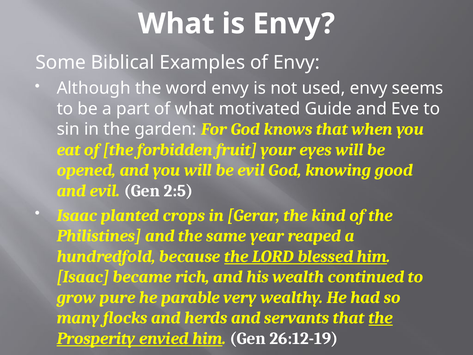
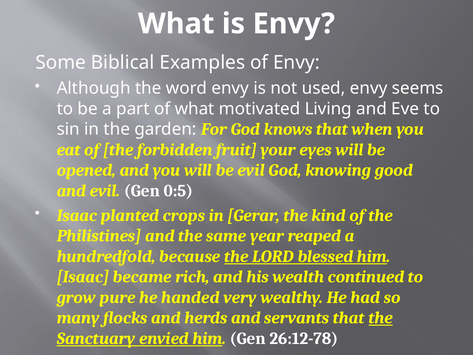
Guide: Guide -> Living (328, 109)
2:5: 2:5 -> 0:5 (178, 191)
parable: parable -> handed (190, 297)
Prosperity: Prosperity -> Sanctuary (96, 338)
26:12-19: 26:12-19 -> 26:12-78 (304, 338)
